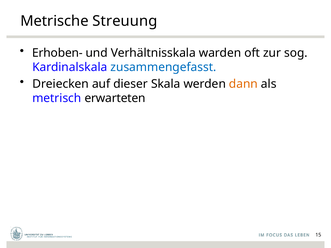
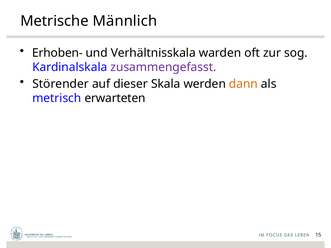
Streuung: Streuung -> Männlich (125, 21)
zusammengefasst colour: blue -> purple (163, 67)
Dreiecken: Dreiecken -> Störender (61, 84)
